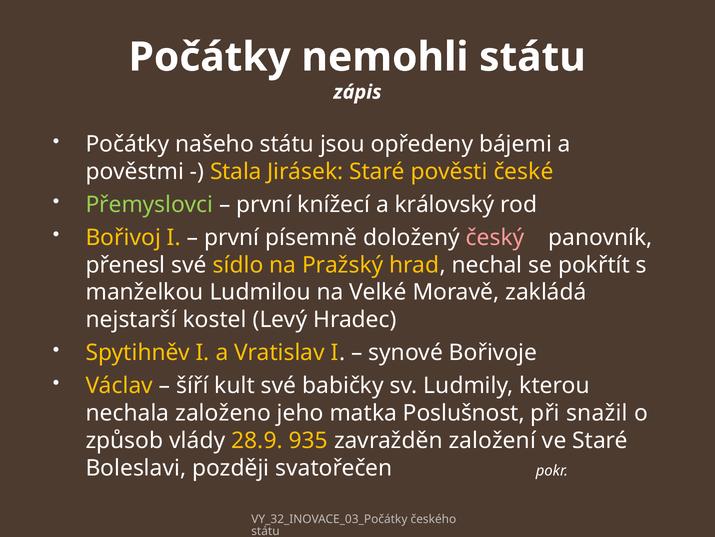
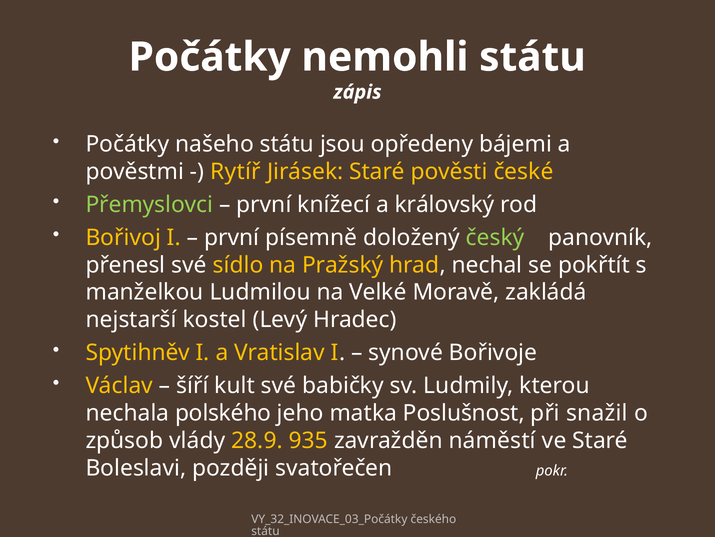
Stala: Stala -> Rytíř (236, 171)
český colour: pink -> light green (495, 237)
založeno: založeno -> polského (223, 413)
založení: založení -> náměstí (492, 440)
